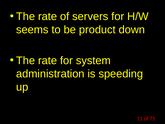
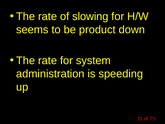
servers: servers -> slowing (90, 16)
